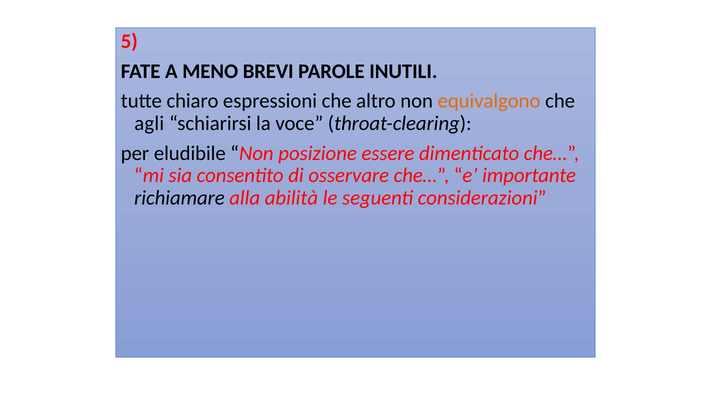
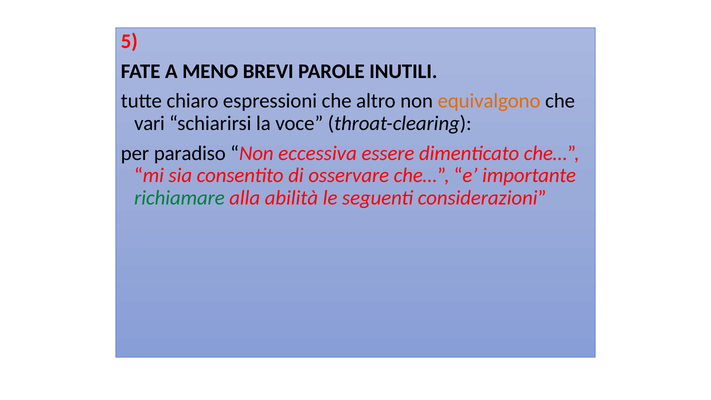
agli: agli -> vari (149, 123)
eludibile: eludibile -> paradiso (190, 153)
posizione: posizione -> eccessiva (318, 153)
richiamare colour: black -> green (179, 198)
